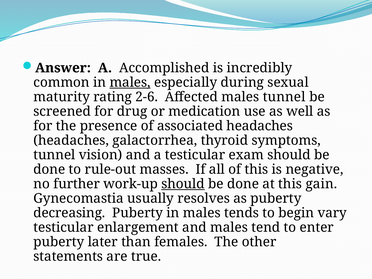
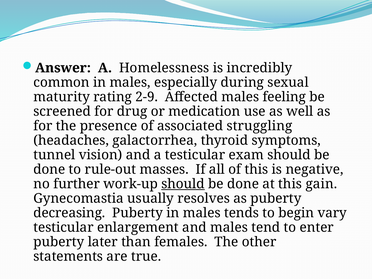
Accomplished: Accomplished -> Homelessness (164, 68)
males underline: present -> none (130, 82)
2-6: 2-6 -> 2-9 (147, 97)
males tunnel: tunnel -> feeling (284, 97)
associated headaches: headaches -> struggling (259, 126)
